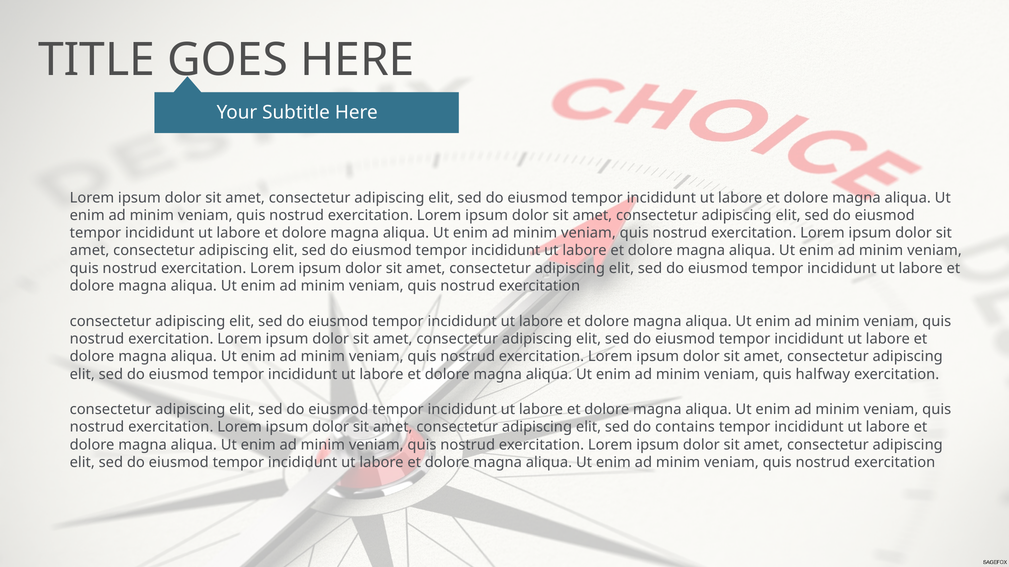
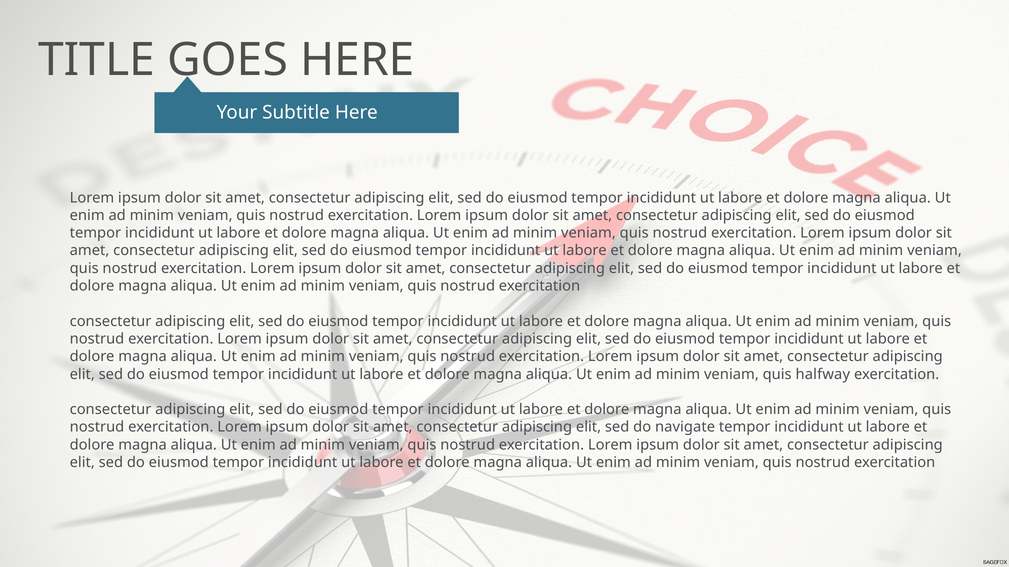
contains: contains -> navigate (685, 428)
